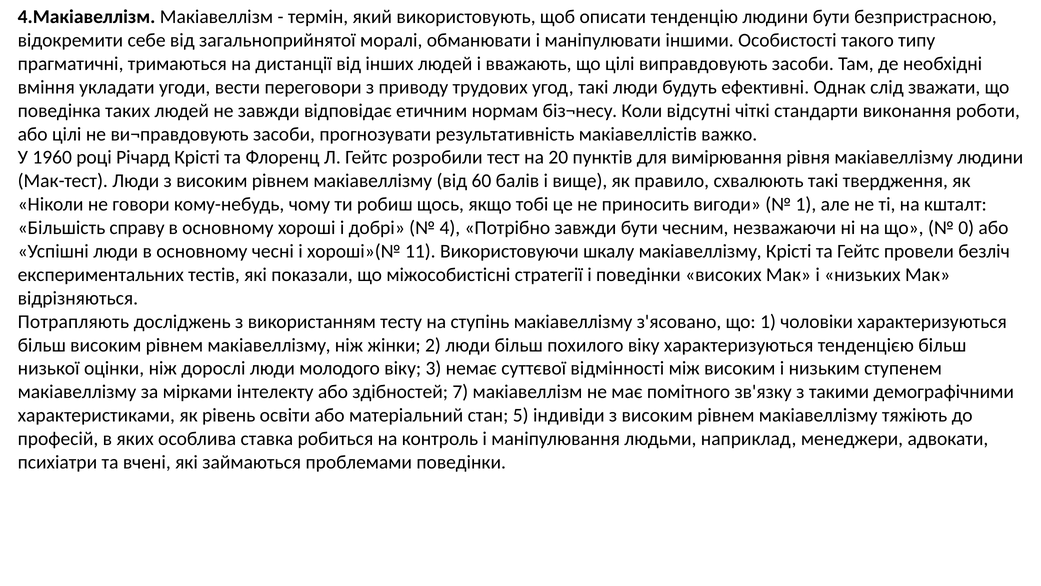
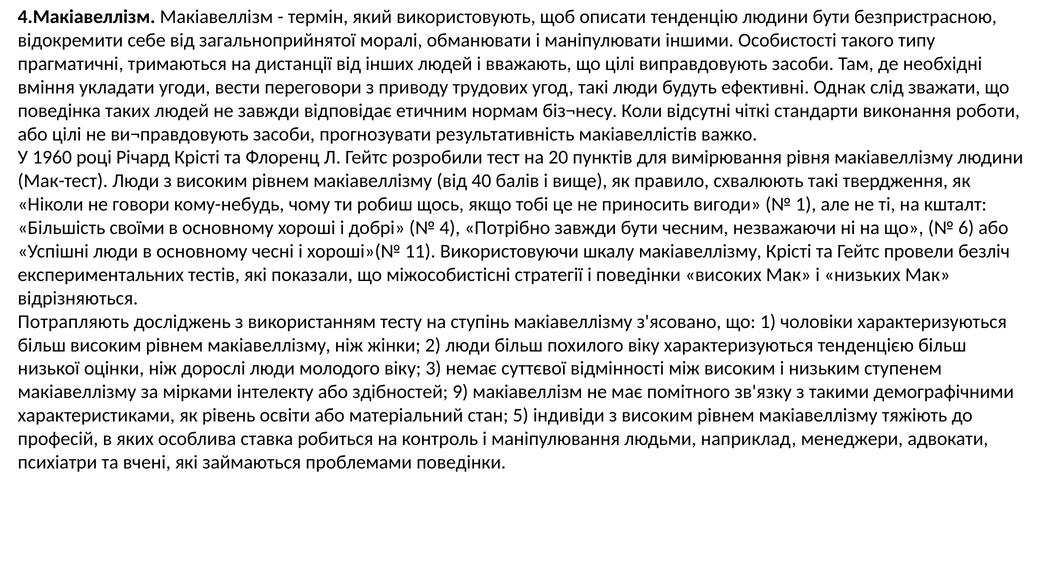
60: 60 -> 40 (481, 181)
справу: справу -> своїми (137, 228)
0: 0 -> 6 (966, 228)
7: 7 -> 9 (460, 392)
